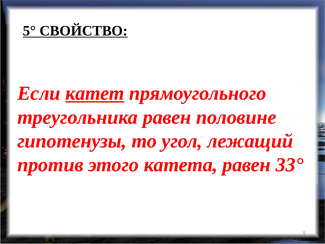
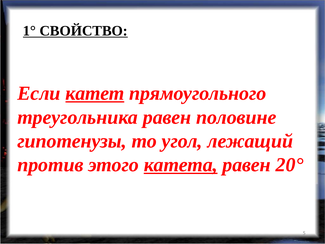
5°: 5° -> 1° (29, 31)
катета underline: none -> present (181, 165)
33°: 33° -> 20° (290, 165)
